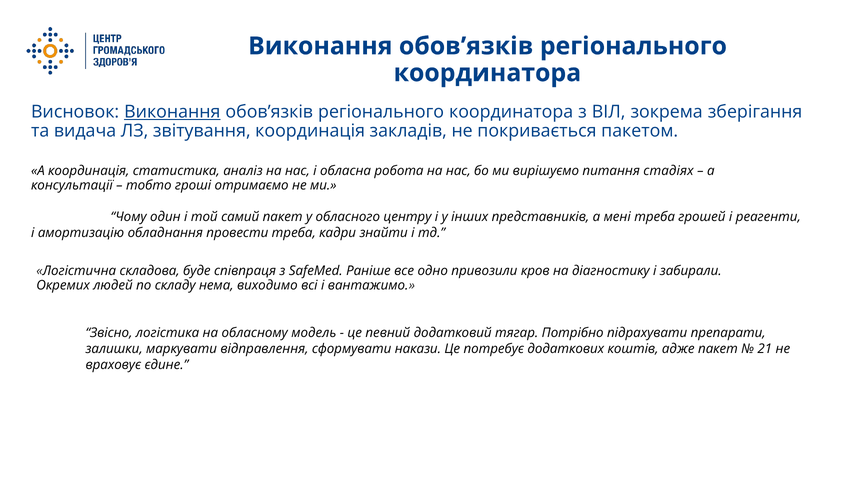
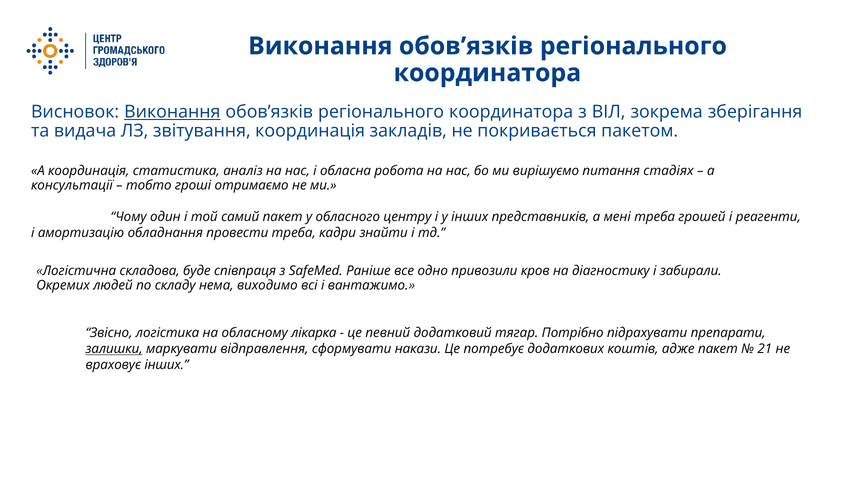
модель: модель -> лікарка (314, 333)
залишки underline: none -> present (114, 349)
враховує єдине: єдине -> інших (166, 365)
